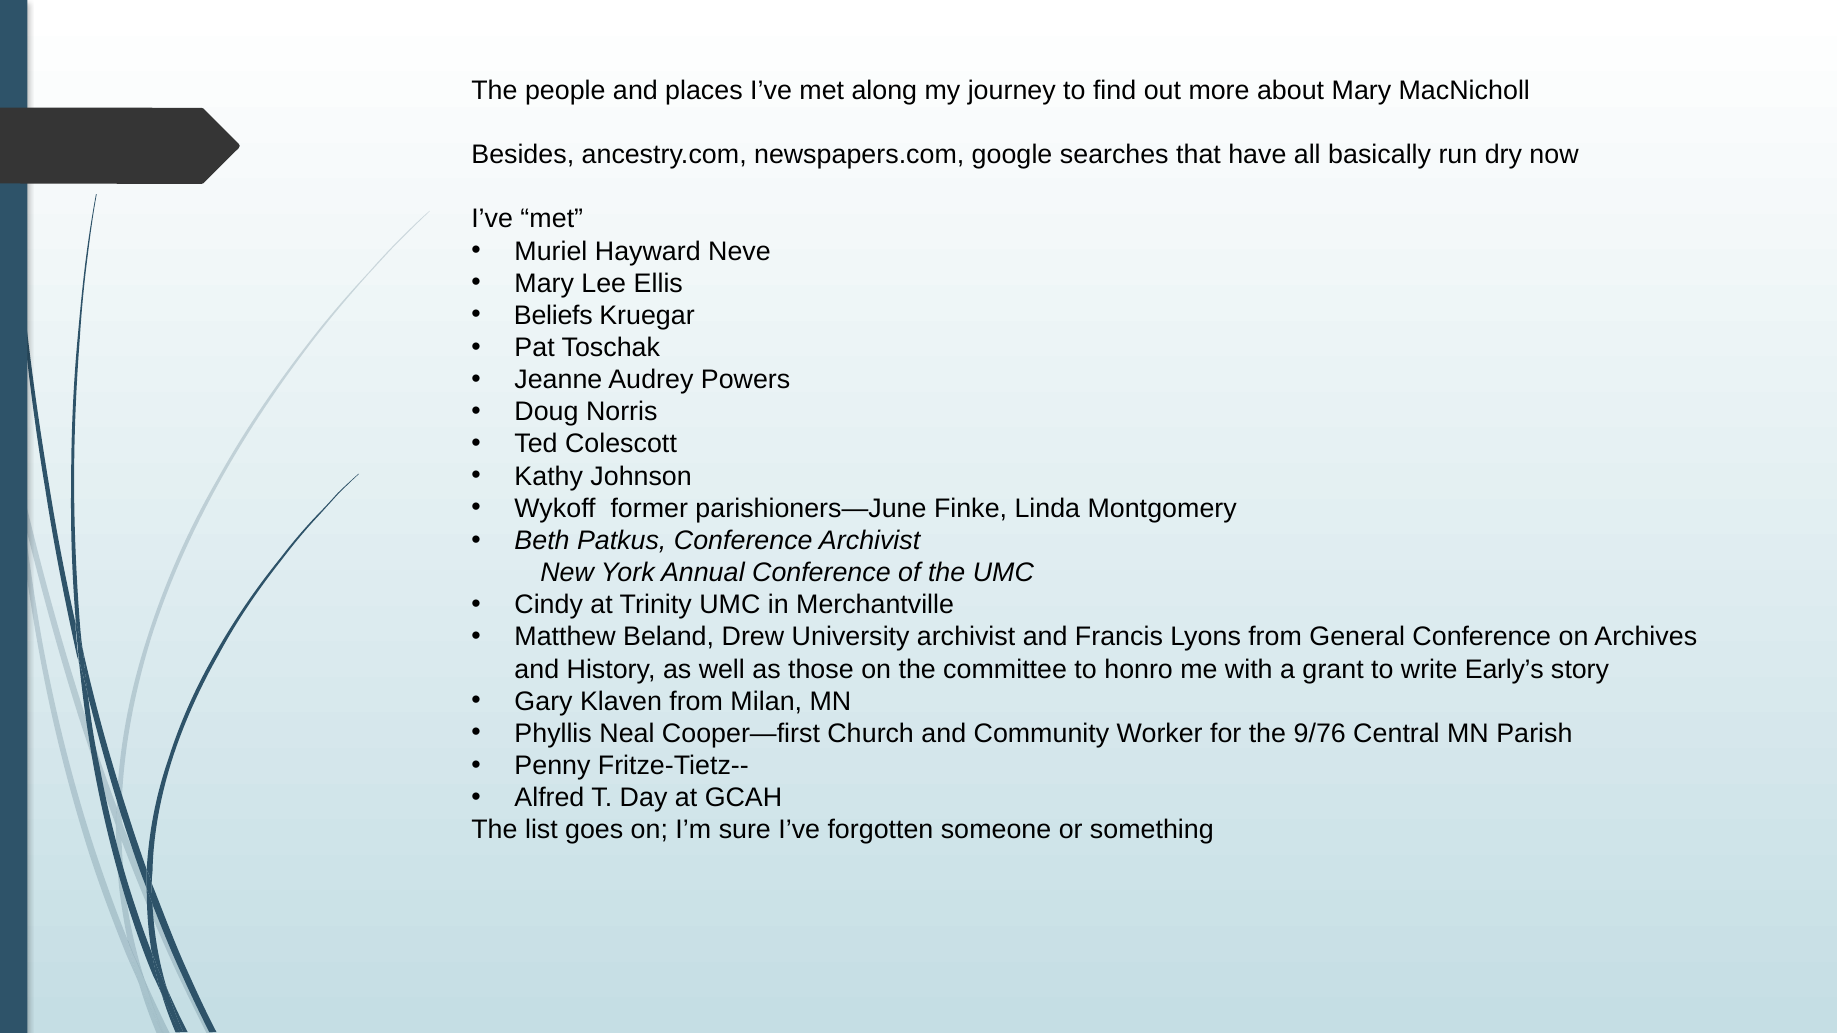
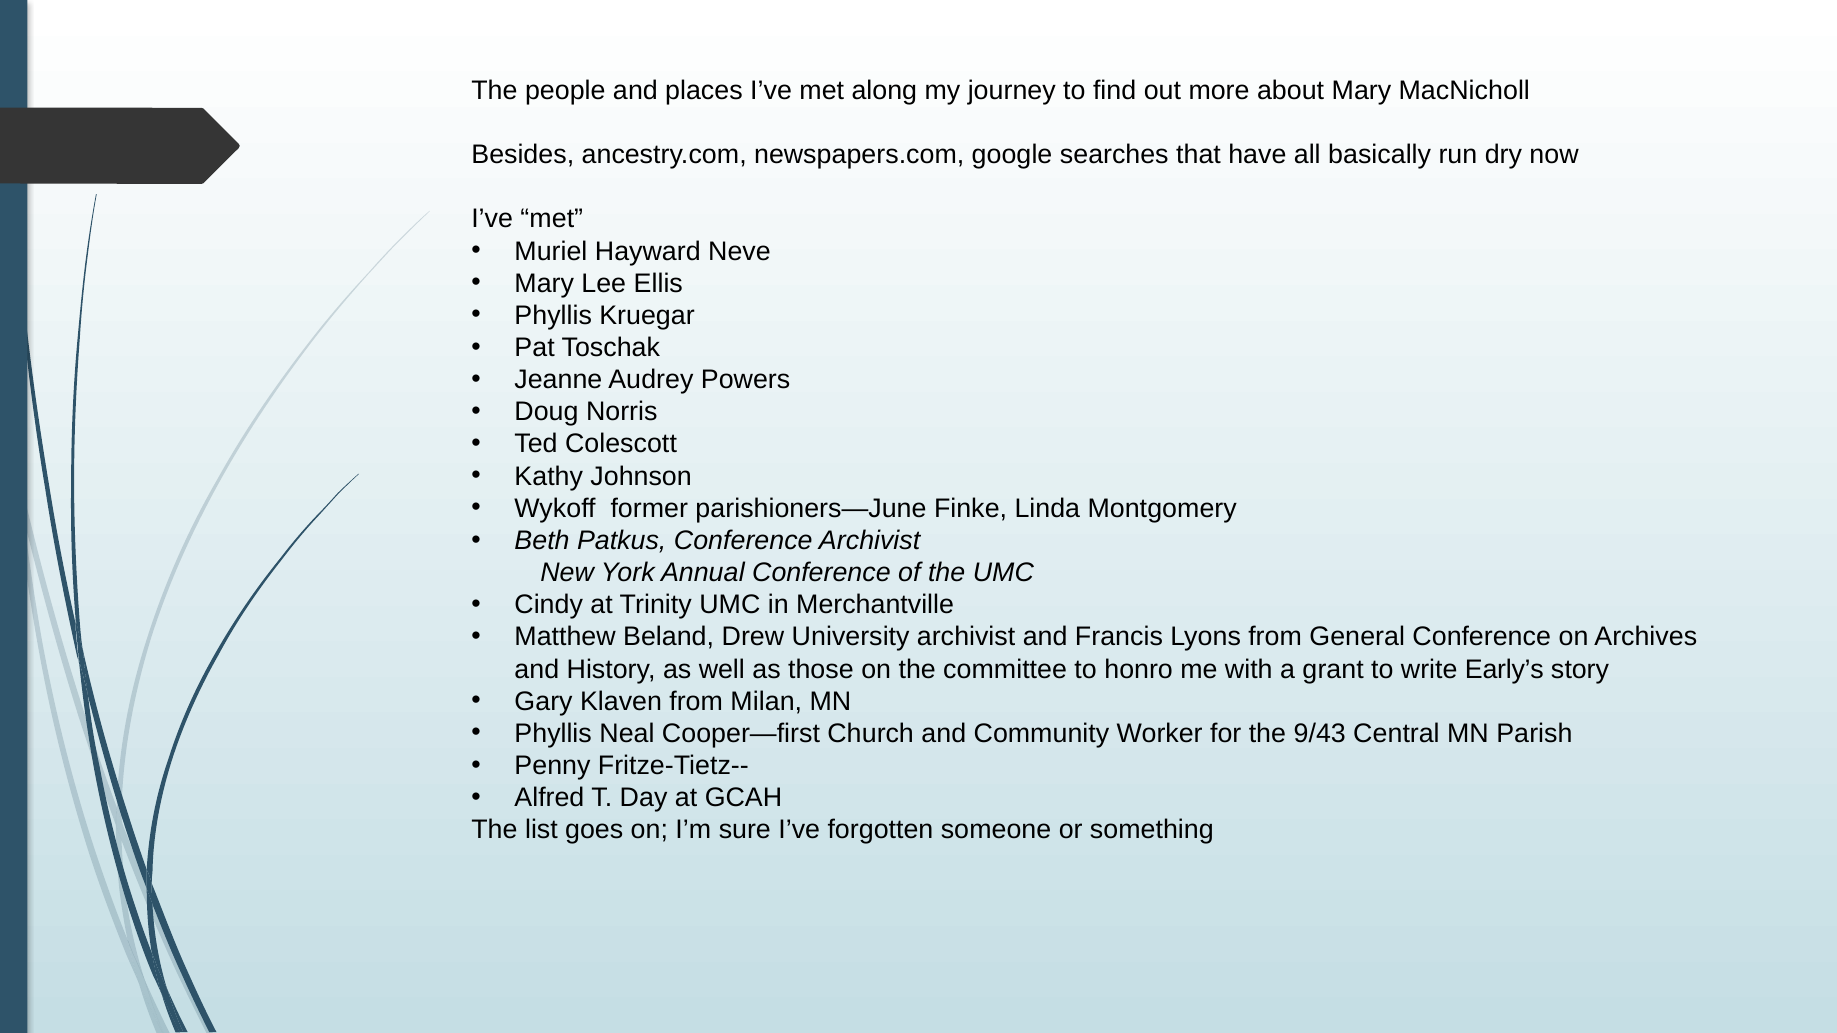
Beliefs: Beliefs -> Phyllis (553, 316)
9/76: 9/76 -> 9/43 (1320, 734)
